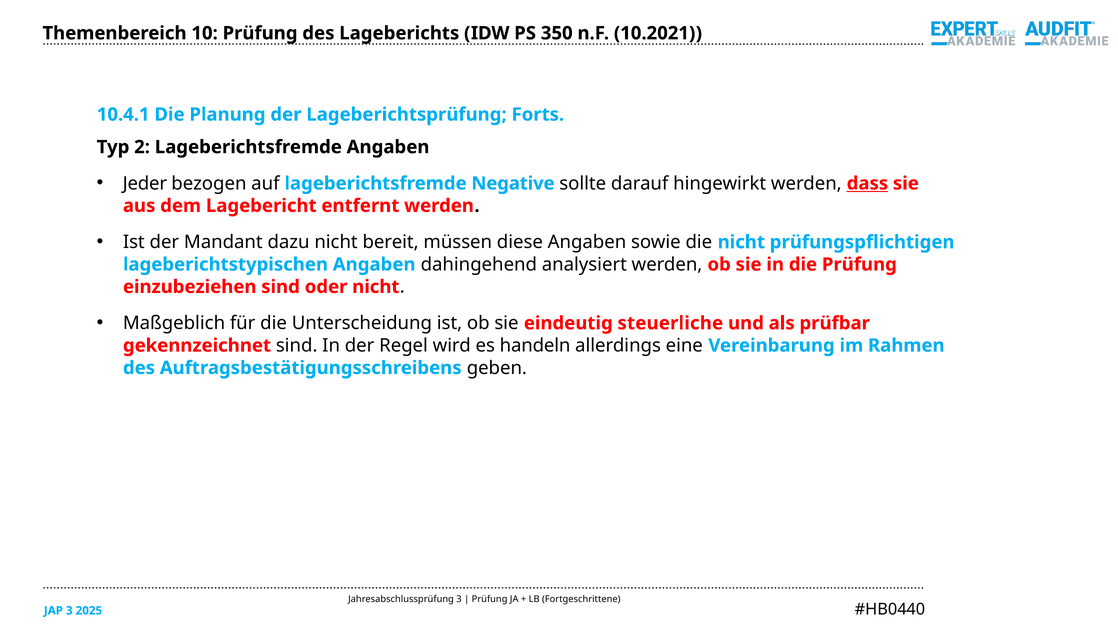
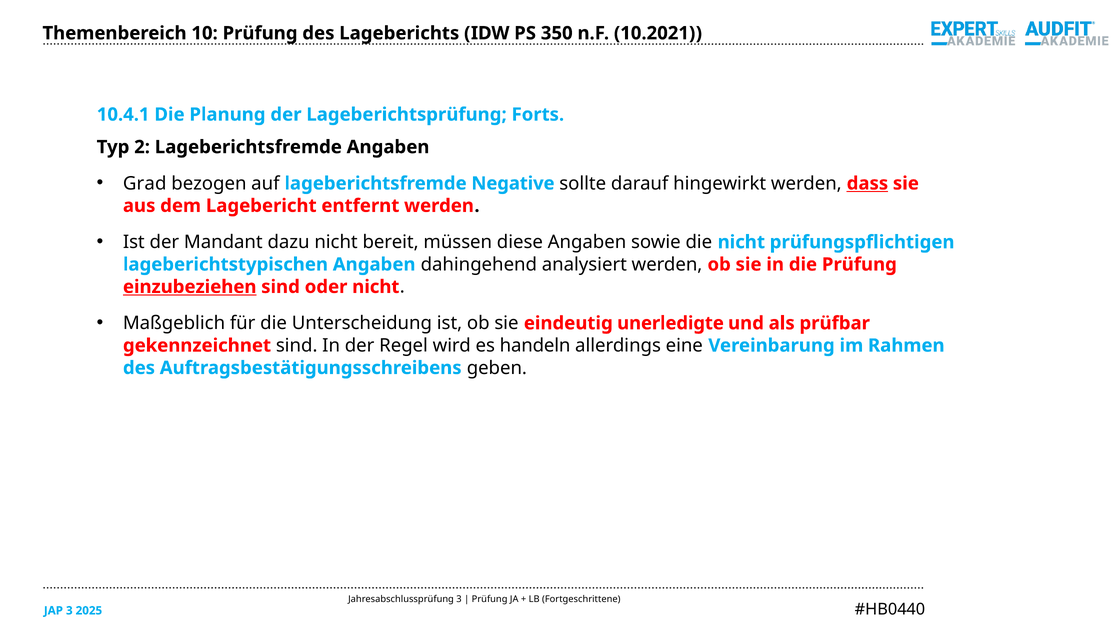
Jeder: Jeder -> Grad (145, 183)
einzubeziehen underline: none -> present (190, 287)
steuerliche: steuerliche -> unerledigte (670, 323)
